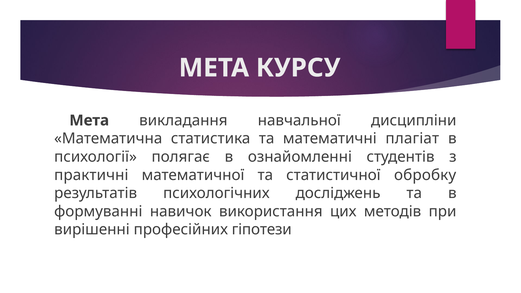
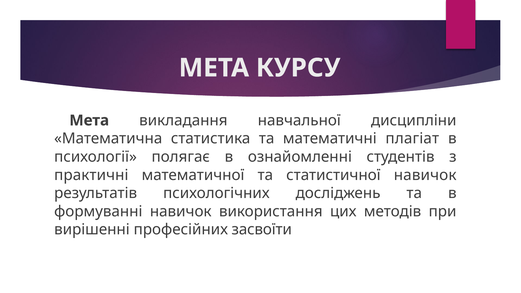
статистичної обробку: обробку -> навичок (425, 175)
гіпотези: гіпотези -> засвоїти (262, 230)
